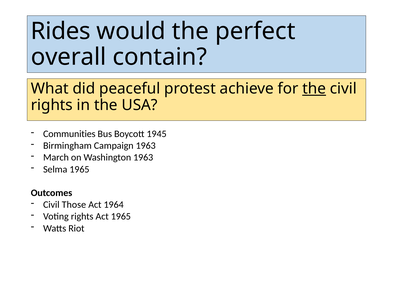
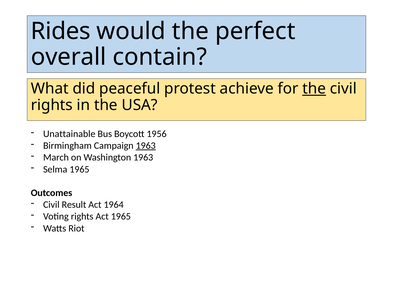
Communities: Communities -> Unattainable (69, 134)
1945: 1945 -> 1956 (157, 134)
1963 underline: none -> present (146, 146)
Those: Those -> Result (74, 205)
